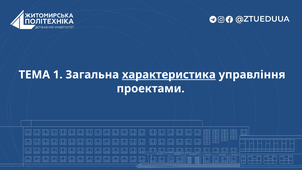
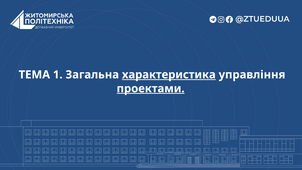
проектами underline: none -> present (151, 89)
